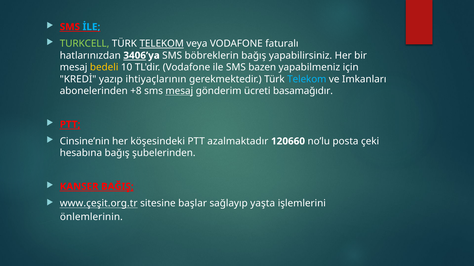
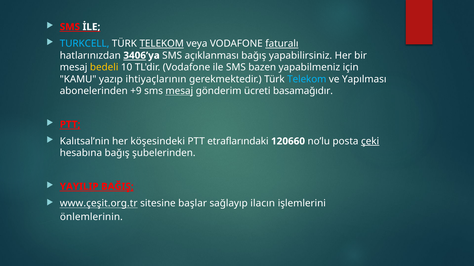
İLE colour: light blue -> white (91, 27)
TURKCELL colour: light green -> light blue (85, 44)
faturalı underline: none -> present (282, 44)
böbreklerin: böbreklerin -> açıklanması (212, 56)
KREDİ: KREDİ -> KAMU (78, 79)
Imkanları: Imkanları -> Yapılması (364, 79)
+8: +8 -> +9 (136, 91)
Cinsine’nin: Cinsine’nin -> Kalıtsal’nin (85, 142)
azalmaktadır: azalmaktadır -> etraflarındaki (238, 142)
çeki underline: none -> present (370, 142)
KANSER: KANSER -> YAYILIP (79, 187)
yaşta: yaşta -> ilacın (263, 204)
